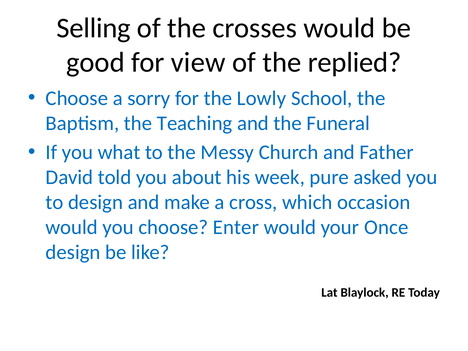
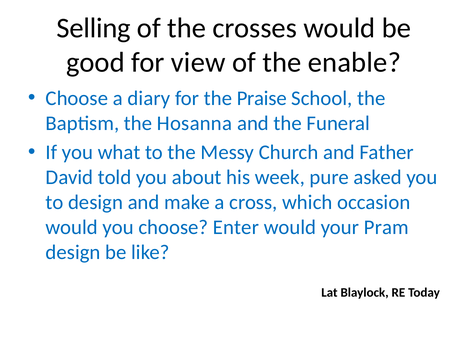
replied: replied -> enable (354, 62)
sorry: sorry -> diary (149, 98)
Lowly: Lowly -> Praise (262, 98)
Teaching: Teaching -> Hosanna (195, 123)
Once: Once -> Pram (386, 227)
